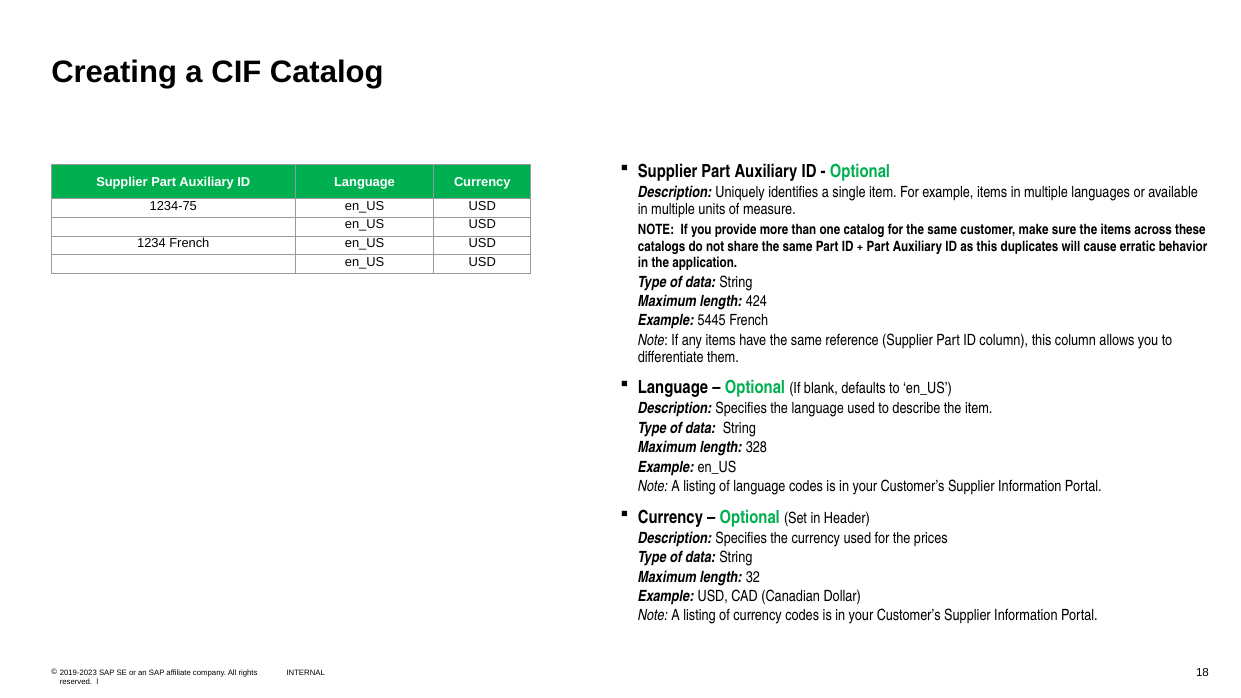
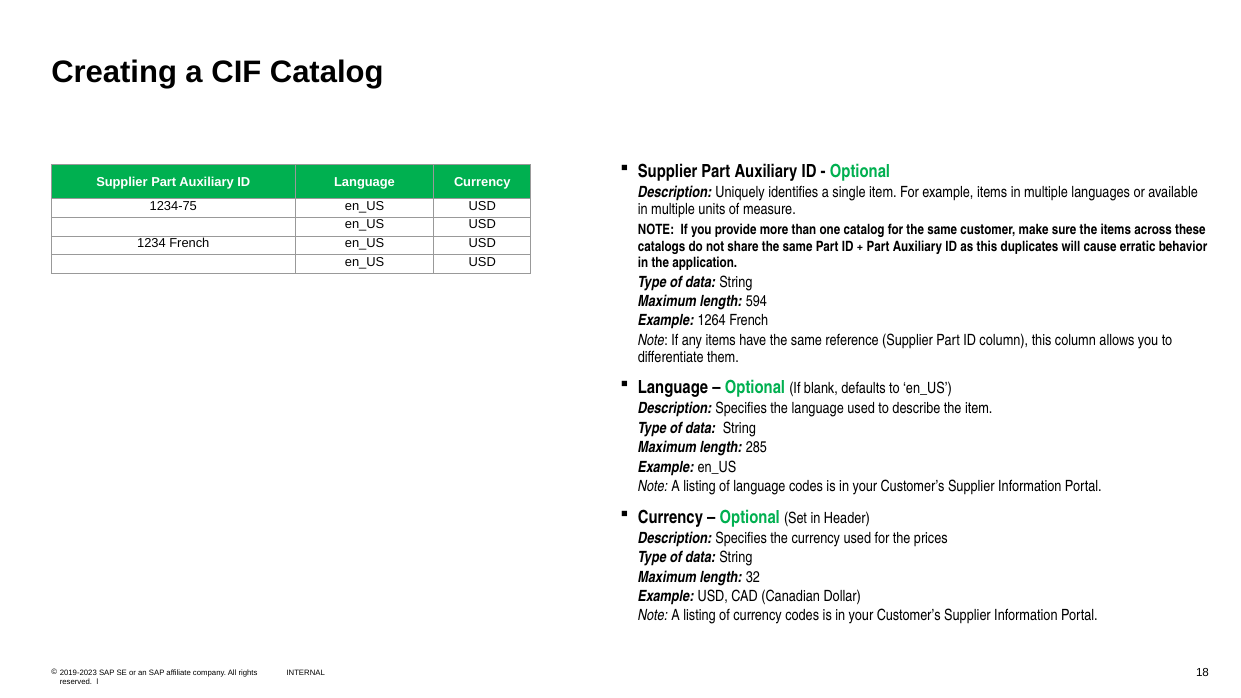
424: 424 -> 594 (756, 301)
5445: 5445 -> 1264 (712, 321)
328: 328 -> 285 (756, 448)
